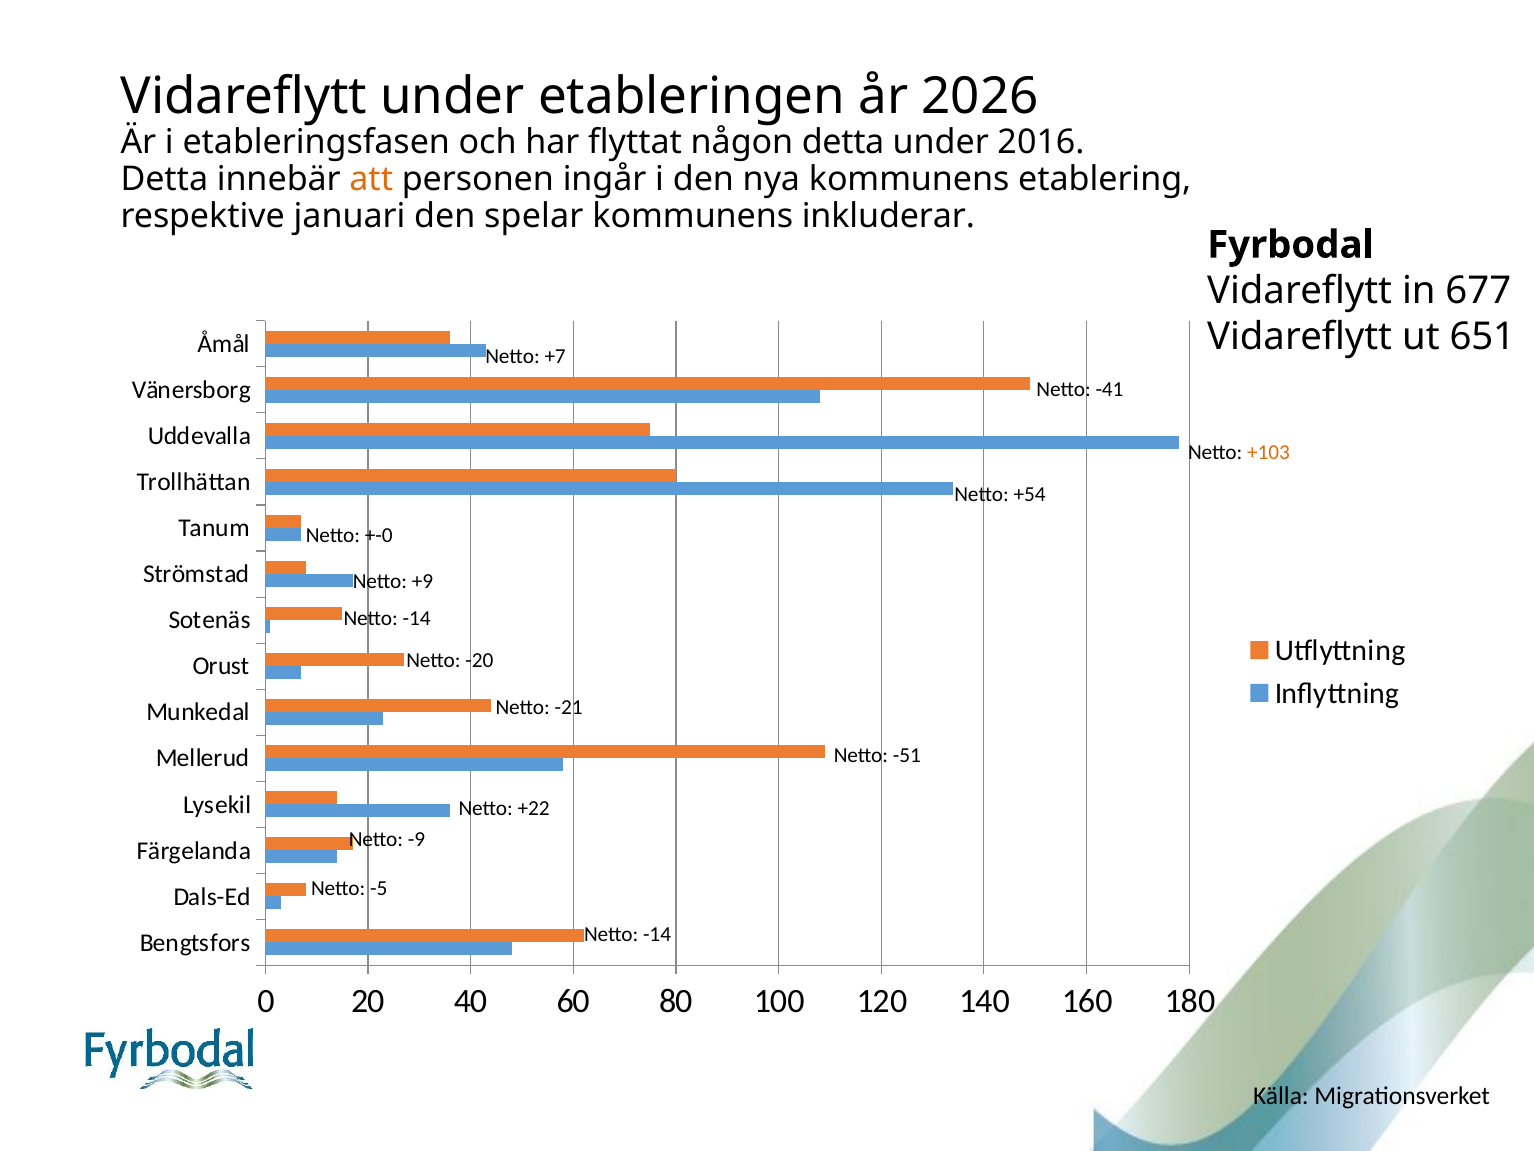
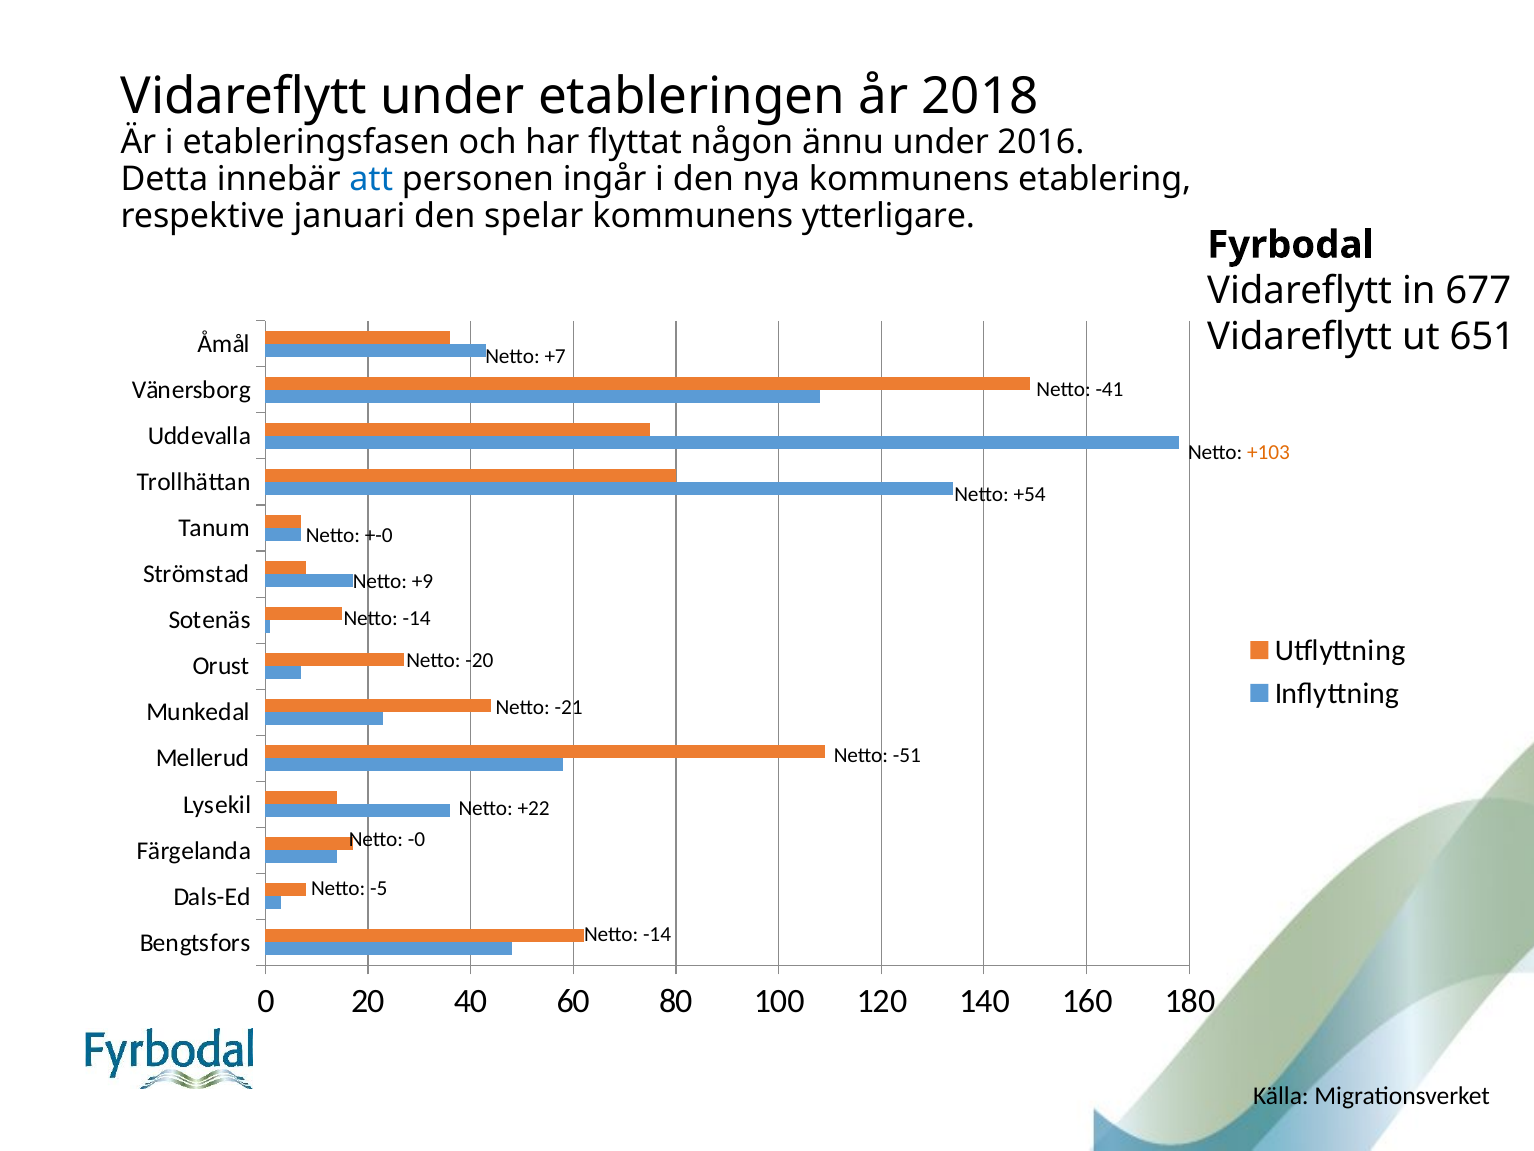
2026: 2026 -> 2018 (980, 96)
någon detta: detta -> ännu (843, 142)
att colour: orange -> blue (371, 179)
inkluderar: inkluderar -> ytterligare (888, 216)
-9: -9 -> -0 (416, 839)
